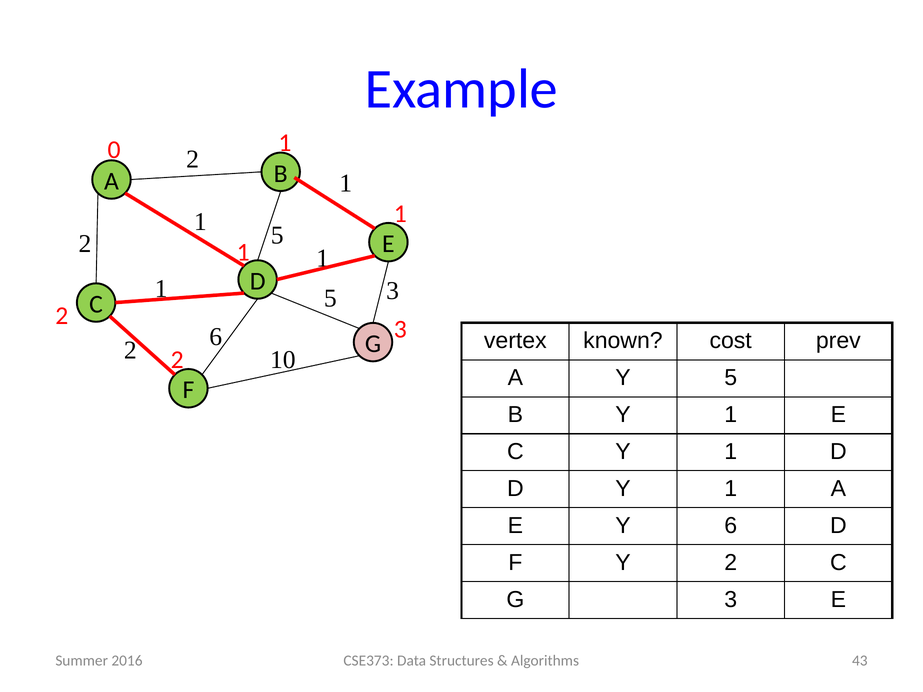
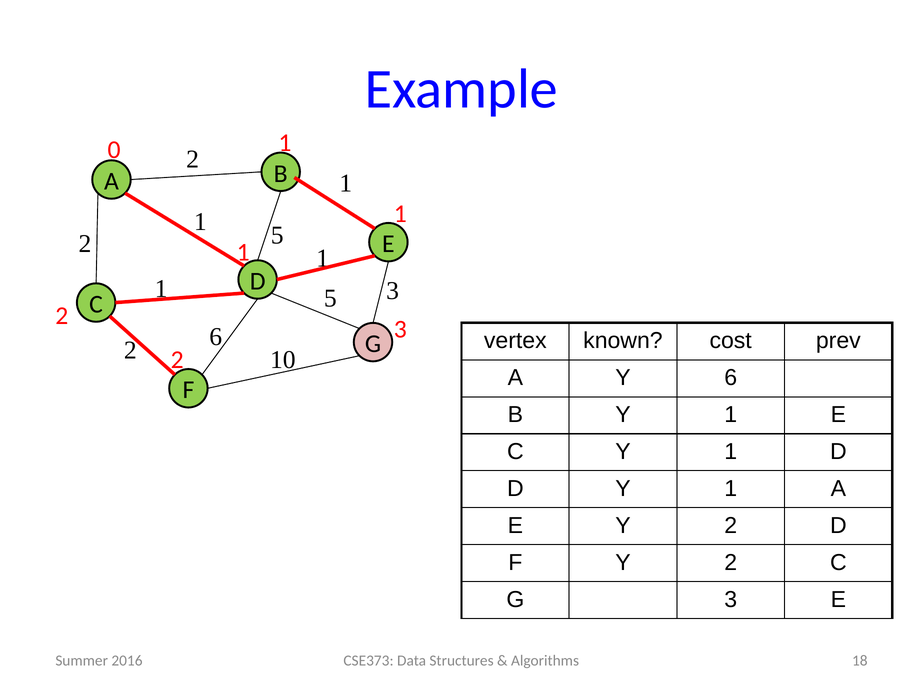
Y 5: 5 -> 6 (731, 378)
E Y 6: 6 -> 2 (731, 526)
43: 43 -> 18 (860, 661)
